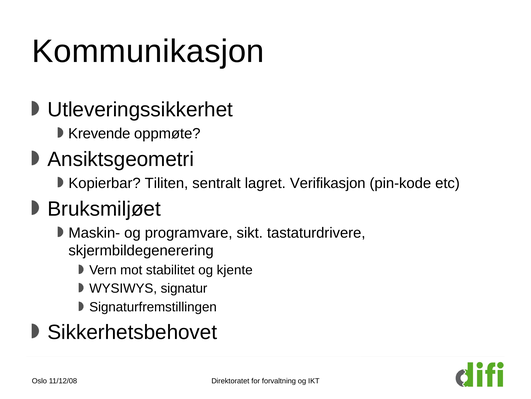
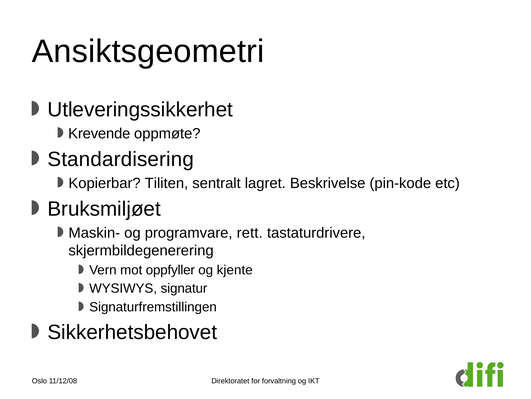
Kommunikasjon: Kommunikasjon -> Ansiktsgeometri (148, 51)
Ansiktsgeometri: Ansiktsgeometri -> Standardisering (121, 159)
Verifikasjon: Verifikasjon -> Beskrivelse (328, 183)
sikt: sikt -> rett (250, 232)
stabilitet: stabilitet -> oppfyller (170, 269)
